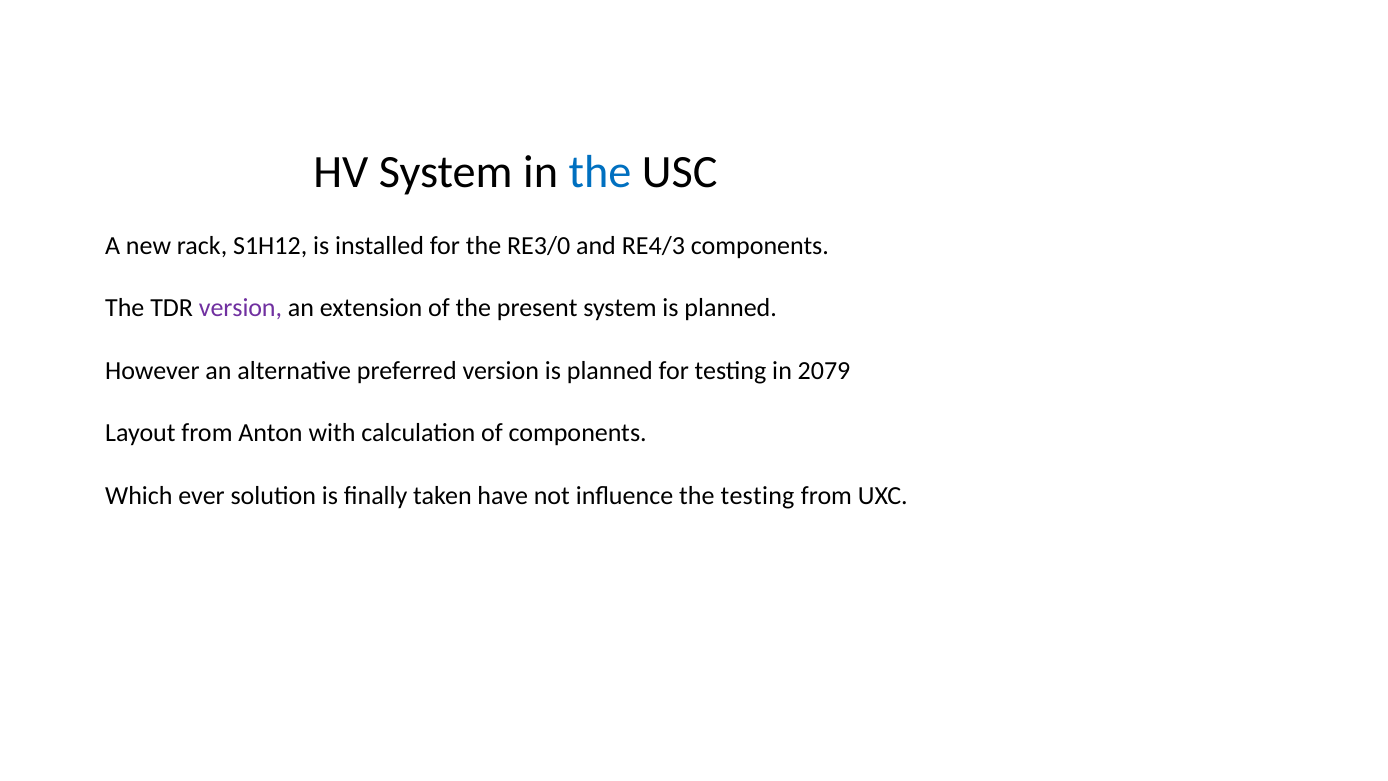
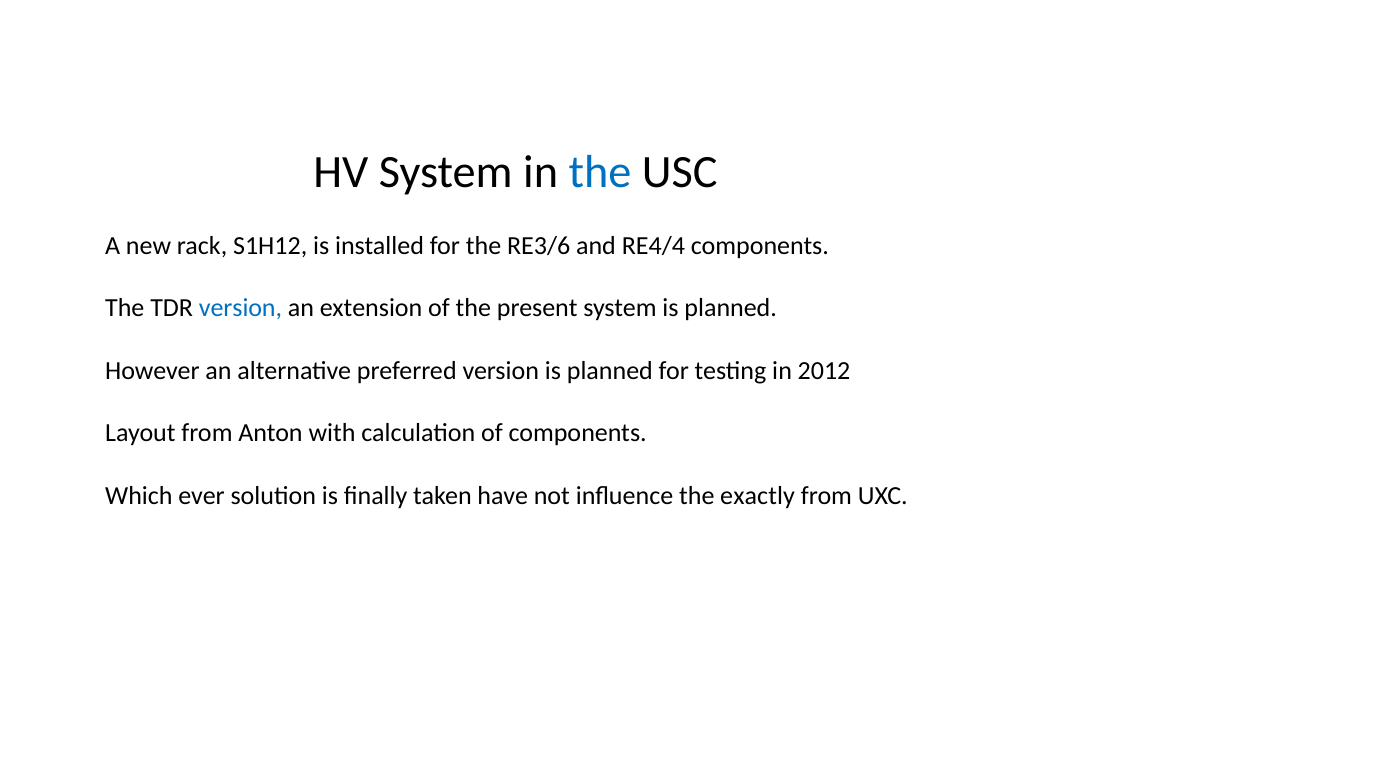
RE3/0: RE3/0 -> RE3/6 (539, 245)
RE4/3: RE4/3 -> RE4/4 (653, 245)
version colour: purple -> blue (241, 308)
2079: 2079 -> 2012 (824, 370)
the testing: testing -> exactly (758, 495)
